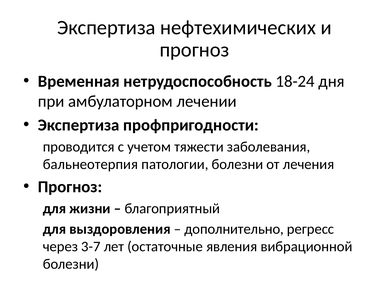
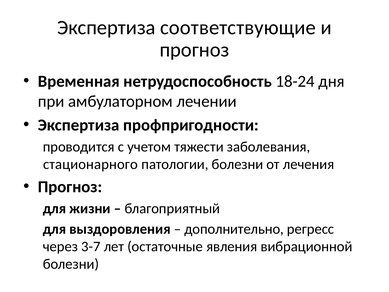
нефтехимических: нефтехимических -> соответствующие (238, 28)
бальнеотерпия: бальнеотерпия -> стационарного (90, 164)
